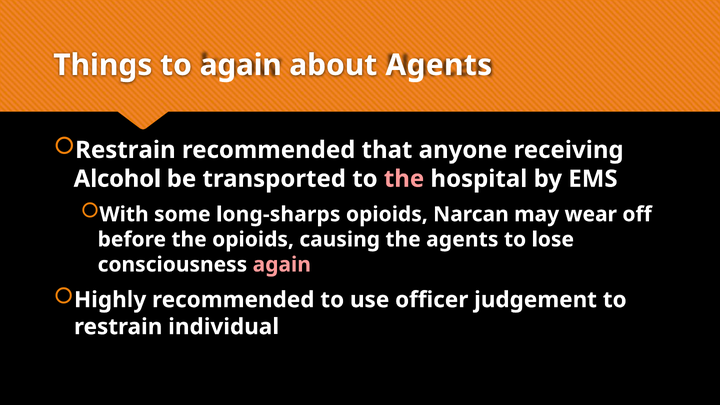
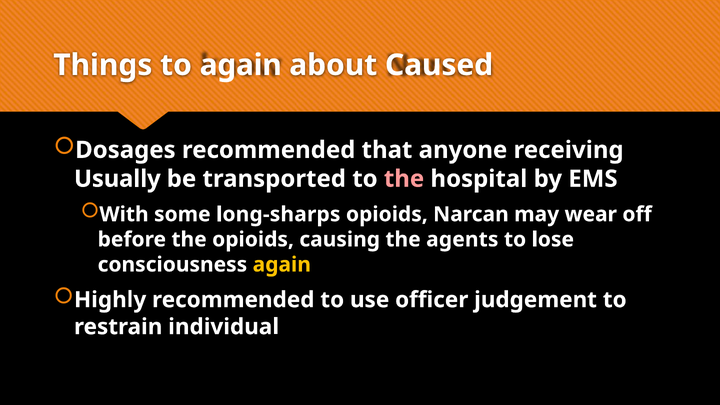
about Agents: Agents -> Caused (439, 65)
Restrain: Restrain -> Dosages (125, 150)
Alcohol: Alcohol -> Usually (117, 179)
again colour: pink -> yellow (282, 265)
